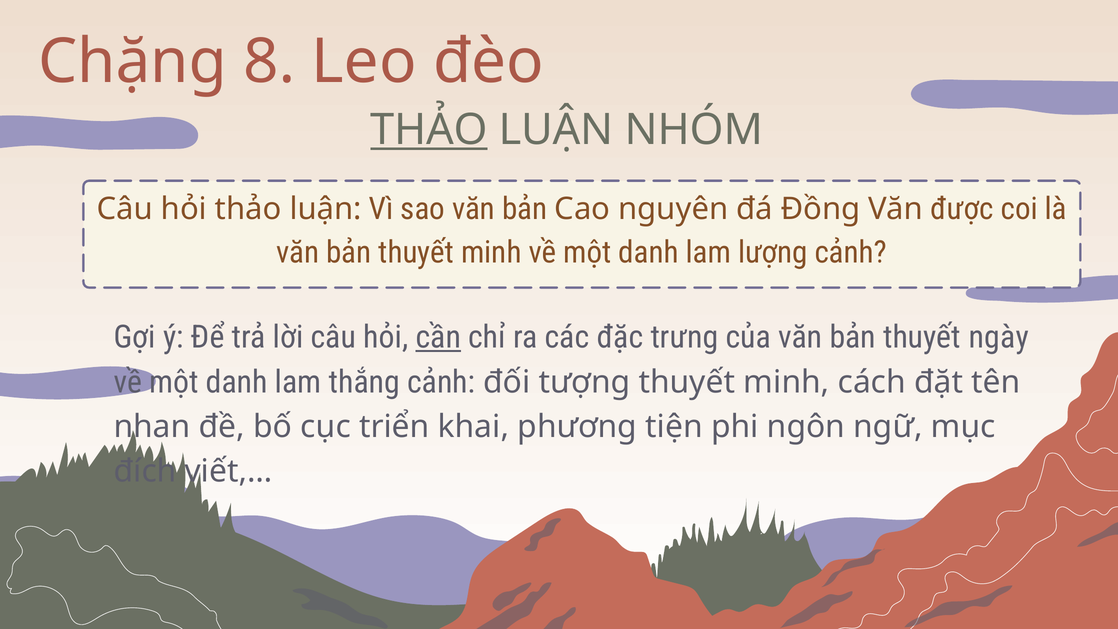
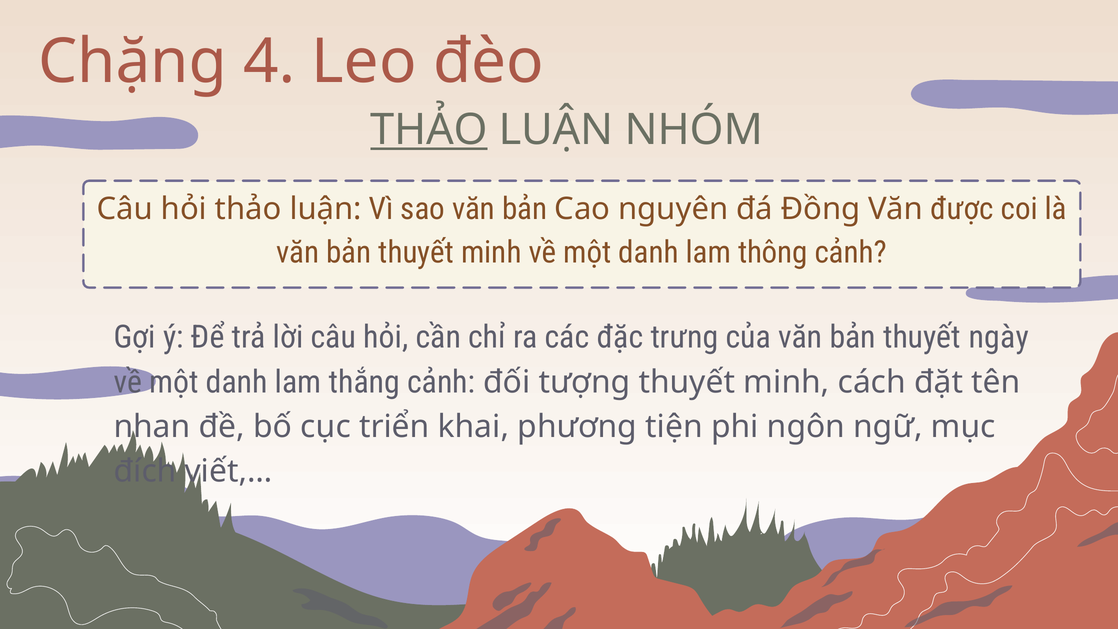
8: 8 -> 4 (269, 62)
lượng: lượng -> thông (773, 252)
cần underline: present -> none (438, 337)
